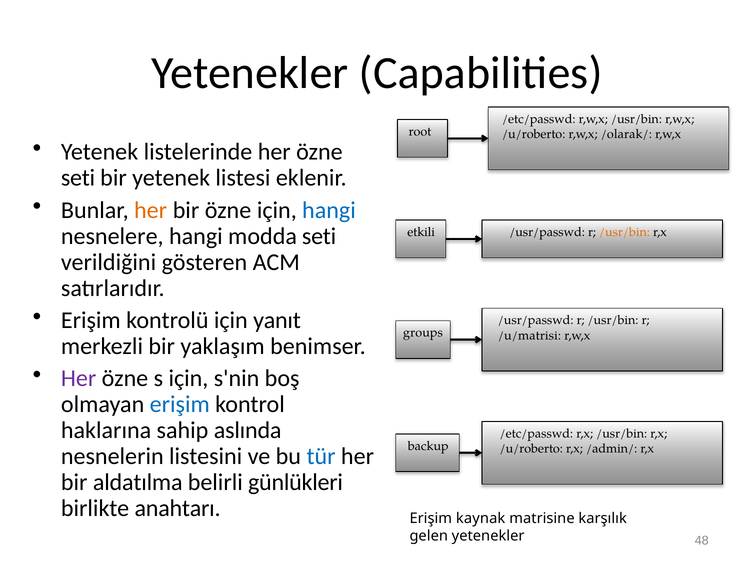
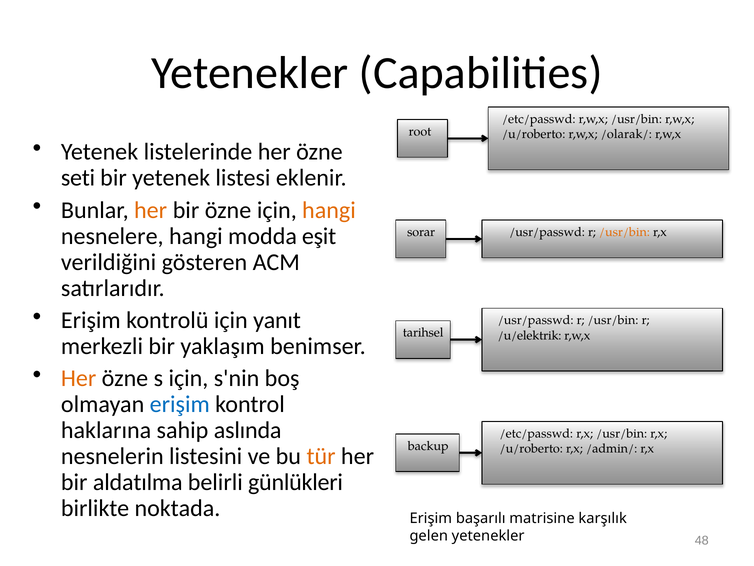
hangi colour: blue -> orange (329, 210)
modda seti: seti -> eşit (319, 236)
etkili: etkili -> sorar (421, 232)
groups: groups -> tarihsel (423, 333)
/u/matrisi: /u/matrisi -> /u/elektrik (530, 335)
Her colour: purple -> orange (79, 378)
tür colour: blue -> orange (321, 456)
anahtarı: anahtarı -> noktada (177, 508)
kaynak: kaynak -> başarılı (481, 518)
